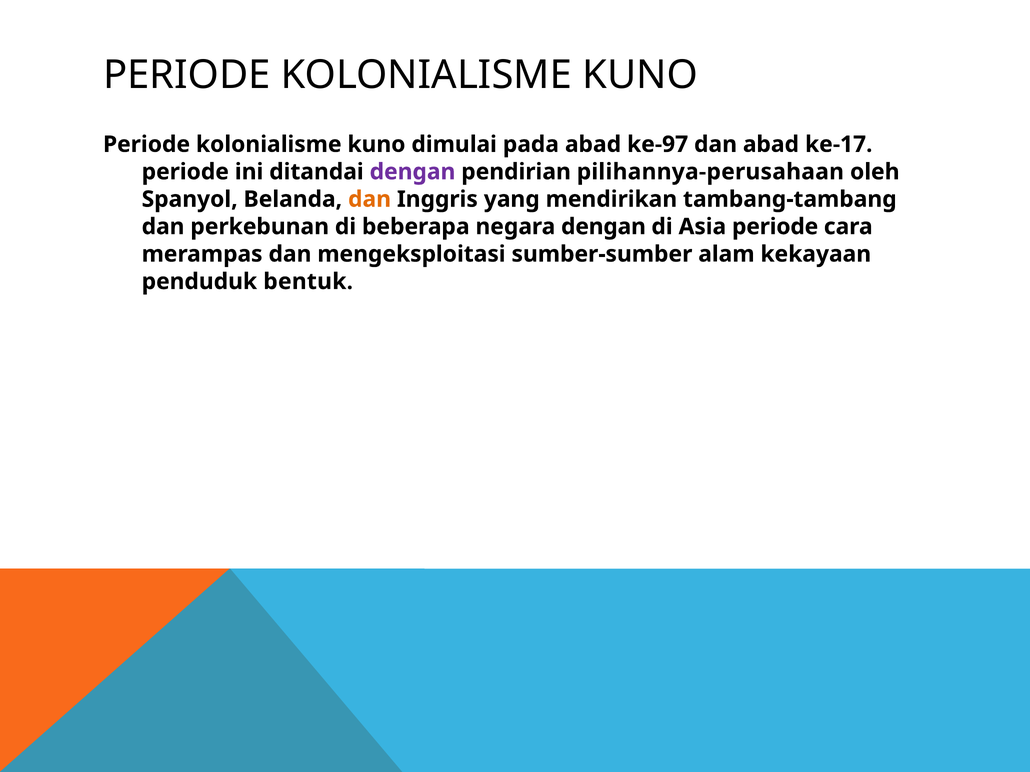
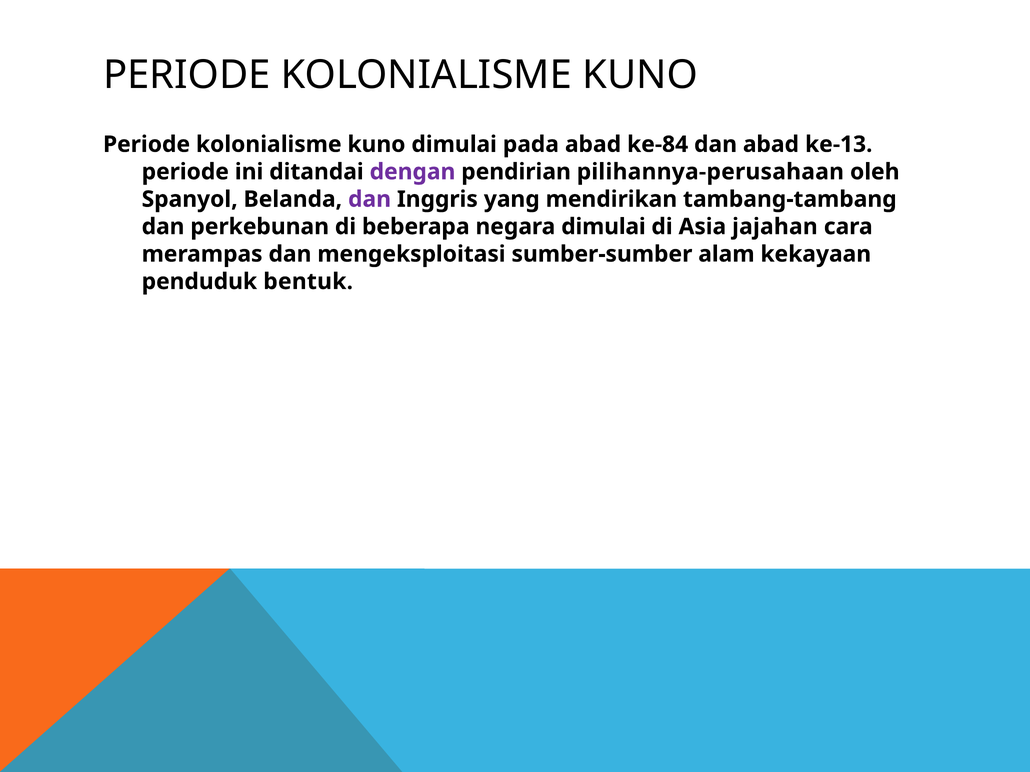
ke-97: ke-97 -> ke-84 (658, 144)
ke-17: ke-17 -> ke-13 (839, 144)
dan colour: orange -> purple (370, 199)
negara dengan: dengan -> dimulai (603, 227)
Asia periode: periode -> jajahan (775, 227)
